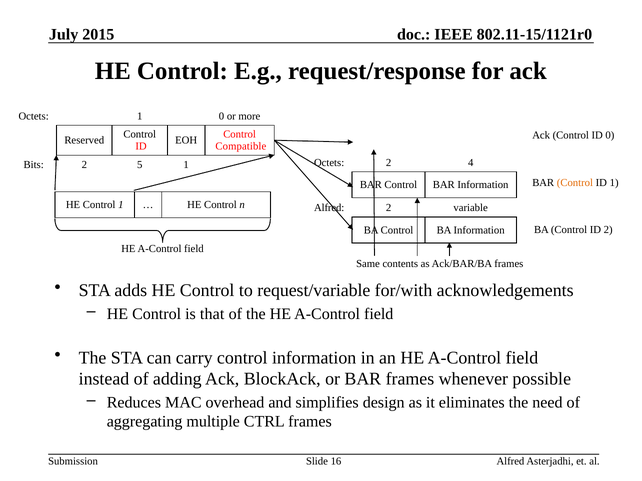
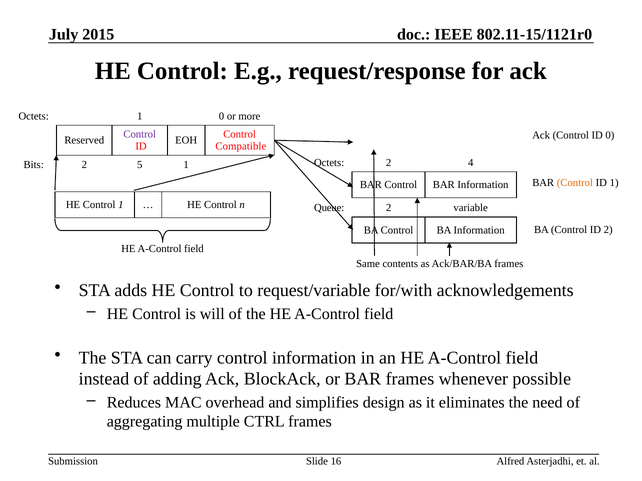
Control colour: black -> purple (140, 135)
Alfred: Alfred -> Queue (329, 208)
that: that -> will (212, 314)
